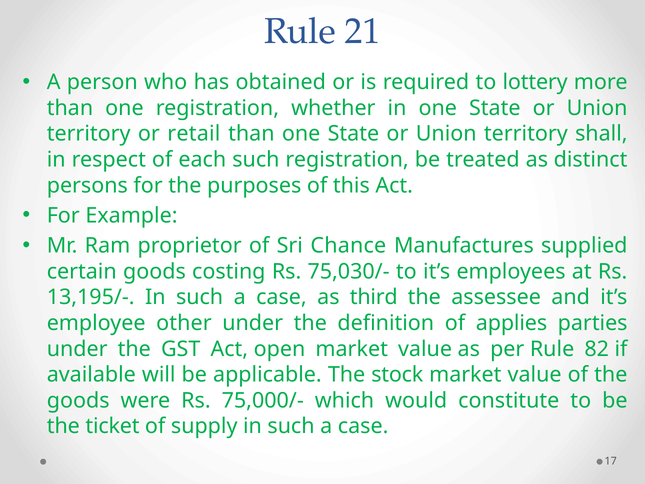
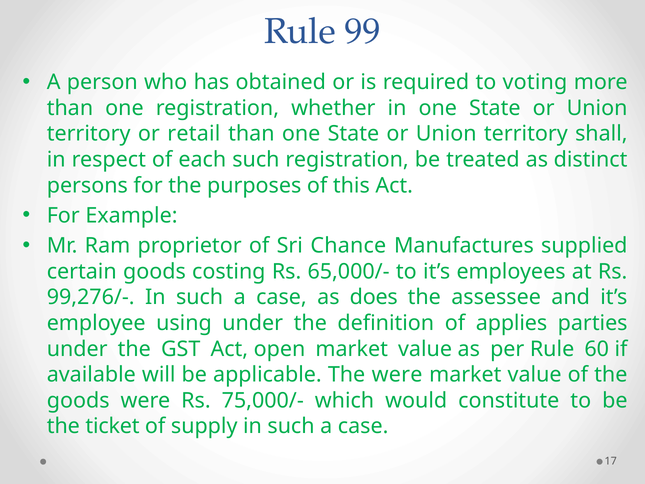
21: 21 -> 99 (363, 32)
lottery: lottery -> voting (535, 82)
75,030/-: 75,030/- -> 65,000/- (349, 271)
13,195/-: 13,195/- -> 99,276/- (91, 297)
third: third -> does (374, 297)
other: other -> using (184, 323)
82: 82 -> 60 (597, 349)
The stock: stock -> were (397, 375)
